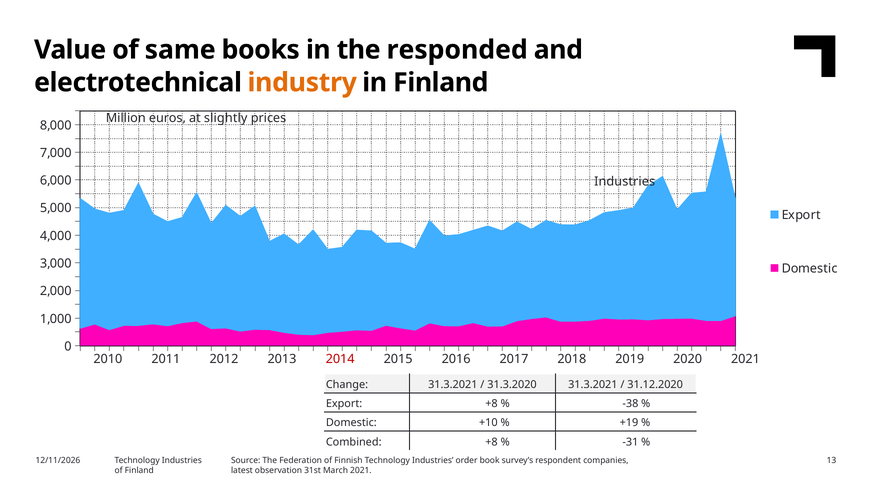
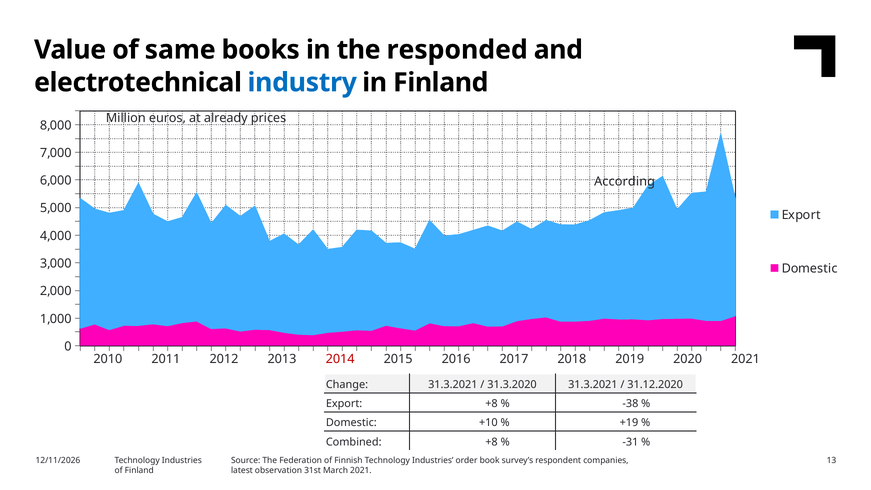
industry colour: orange -> blue (302, 83)
slightly: slightly -> already (226, 118)
Industries: Industries -> According (625, 182)
